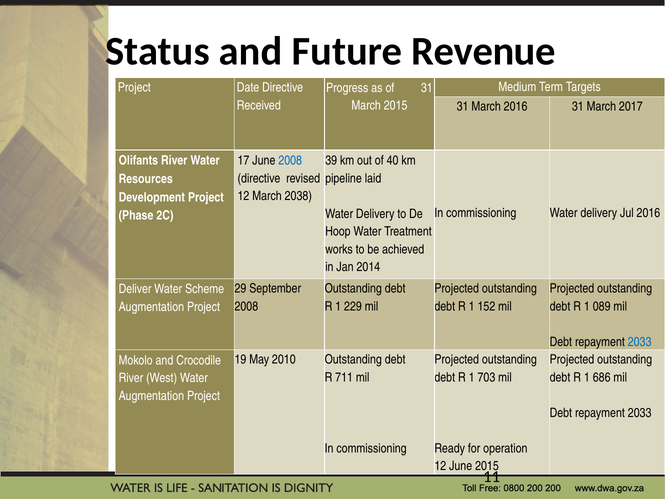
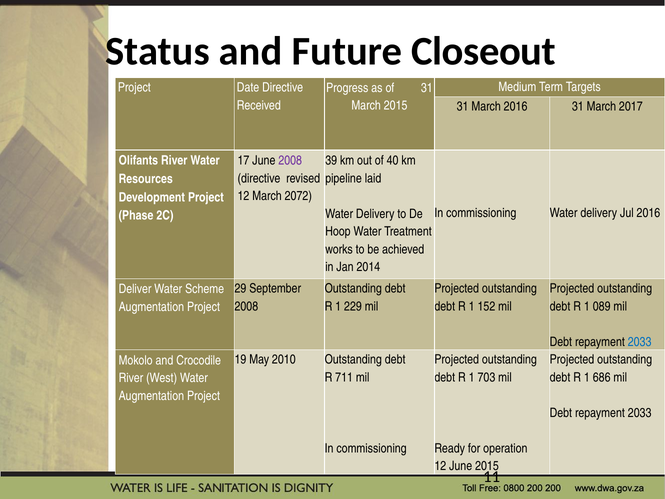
Revenue: Revenue -> Closeout (484, 51)
2008 colour: blue -> purple (290, 160)
2038: 2038 -> 2072 (298, 196)
